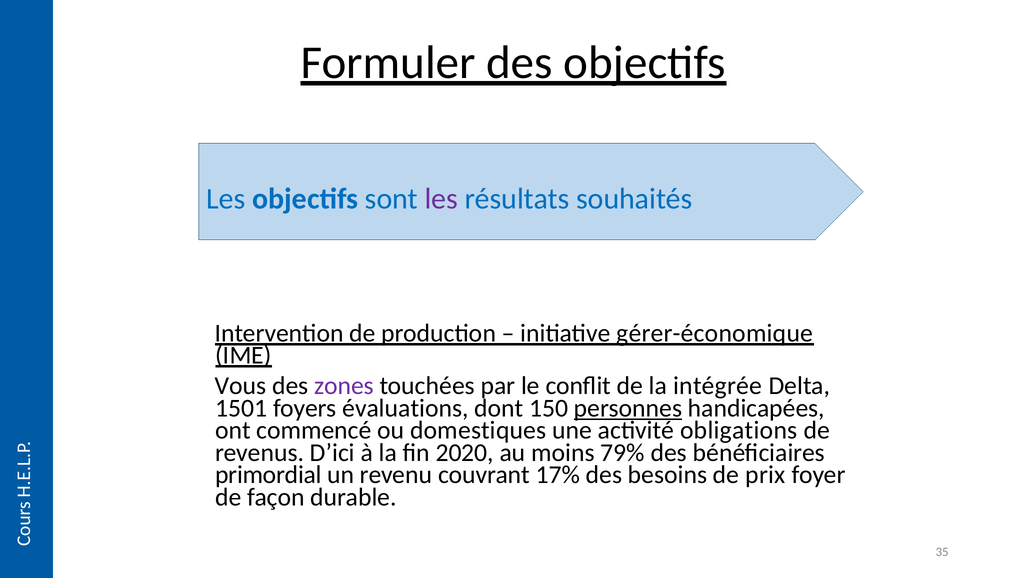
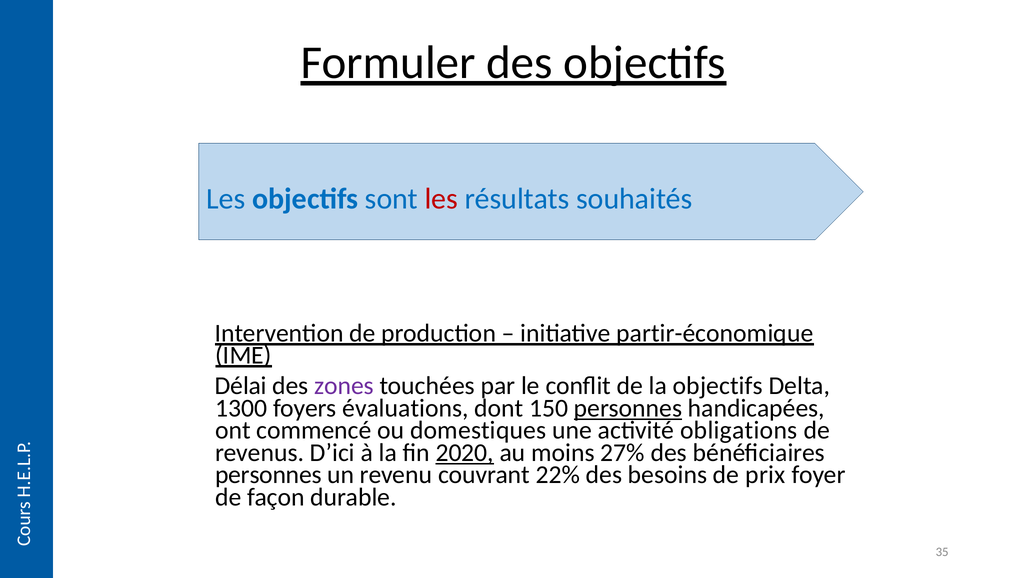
les colour: purple -> red (441, 199)
gérer-économique: gérer-économique -> partir-économique (715, 333)
Vous: Vous -> Délai (241, 386)
la intégrée: intégrée -> objectifs (718, 386)
1501: 1501 -> 1300 (241, 408)
2020 underline: none -> present (465, 452)
79%: 79% -> 27% (623, 452)
primordial: primordial -> personnes (268, 475)
17%: 17% -> 22% (558, 475)
